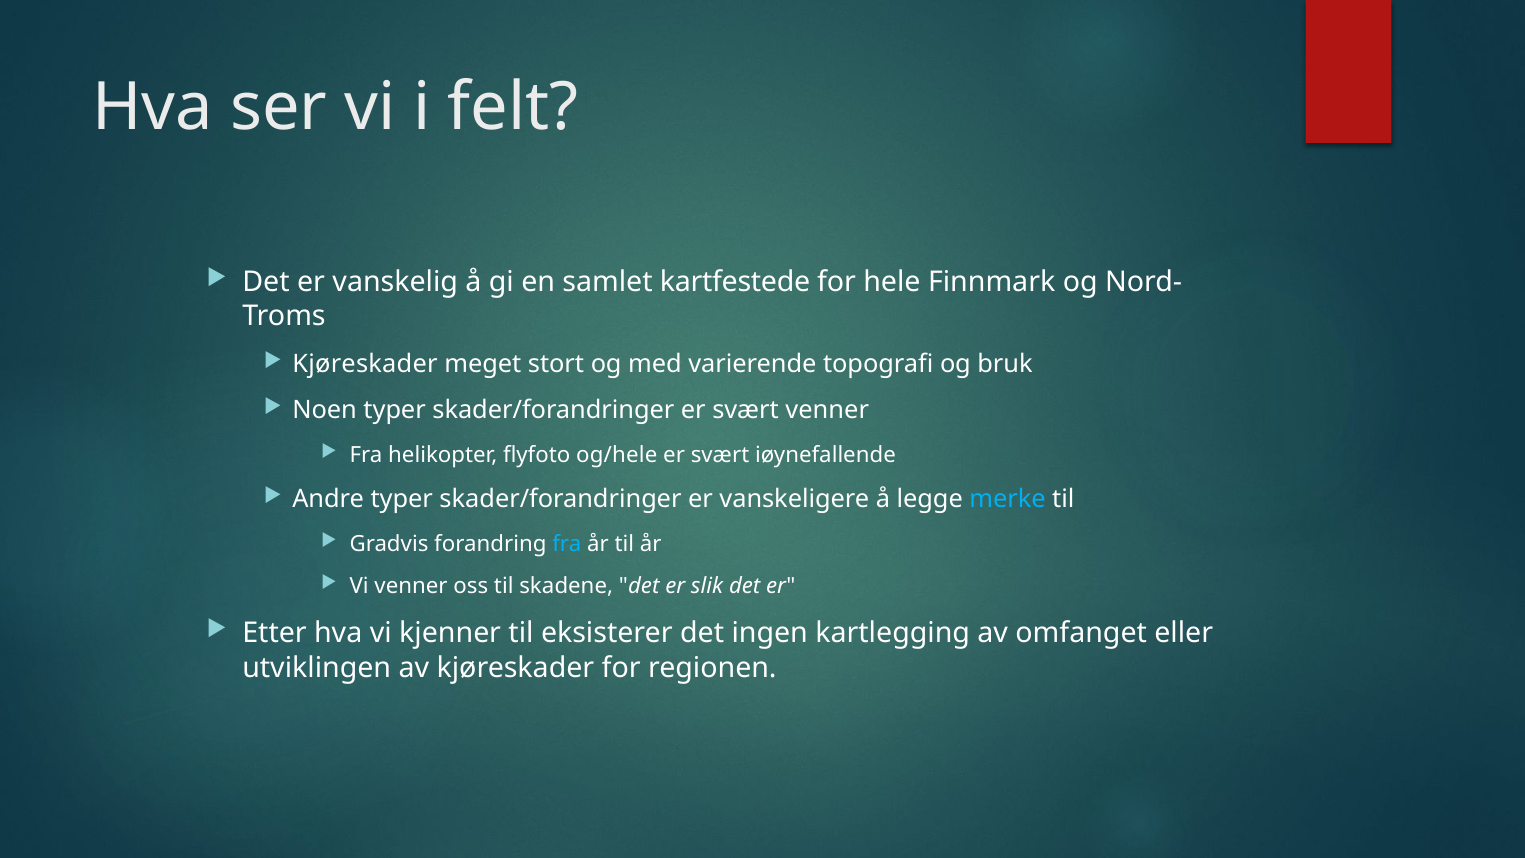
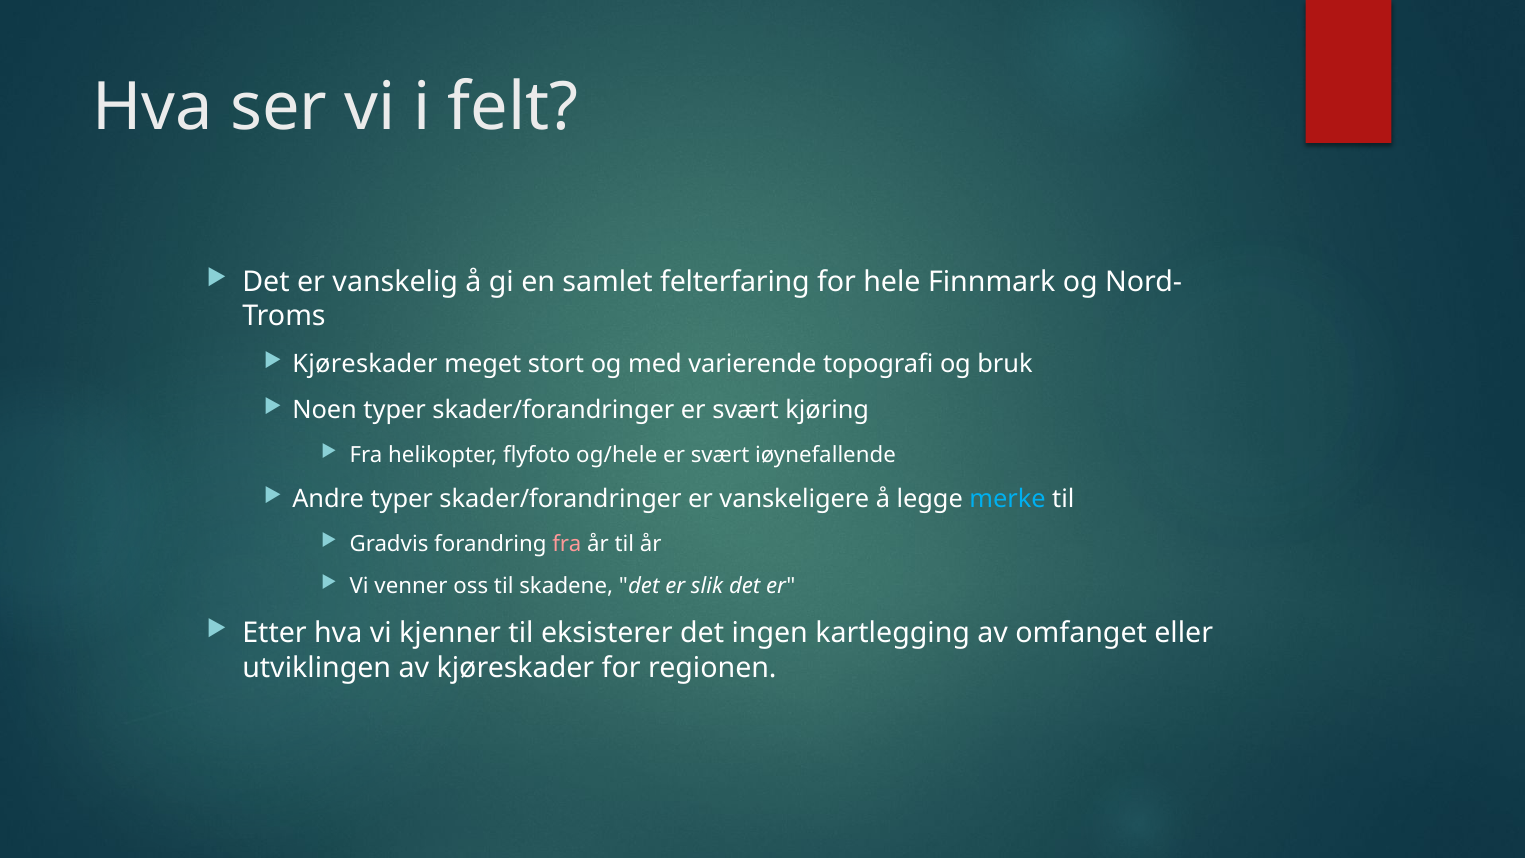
kartfestede: kartfestede -> felterfaring (735, 282)
svært venner: venner -> kjøring (827, 410)
fra colour: light blue -> pink (567, 544)
